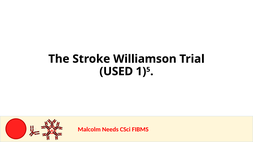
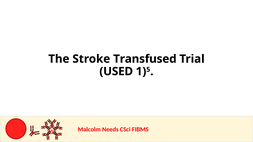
Williamson: Williamson -> Transfused (145, 59)
